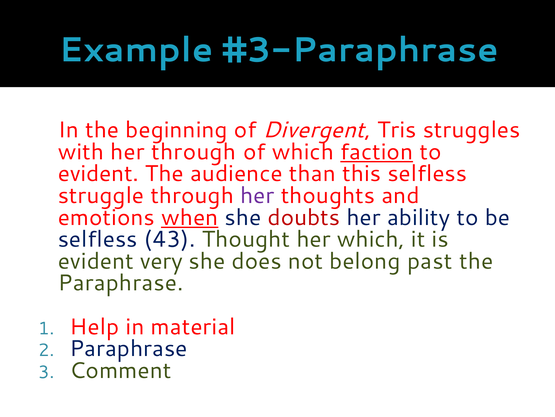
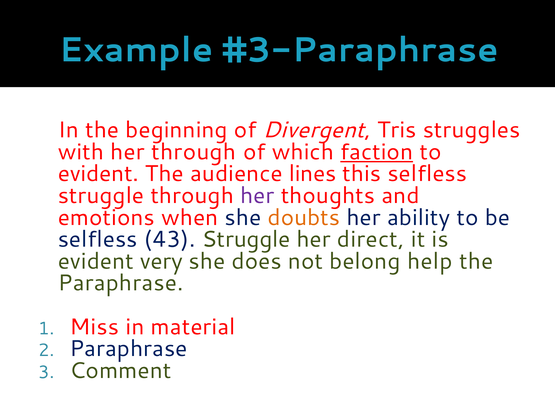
than: than -> lines (313, 173)
when underline: present -> none (190, 217)
doubts colour: red -> orange (304, 217)
43 Thought: Thought -> Struggle (246, 239)
her which: which -> direct (371, 239)
past: past -> help (430, 261)
Help: Help -> Miss (94, 326)
